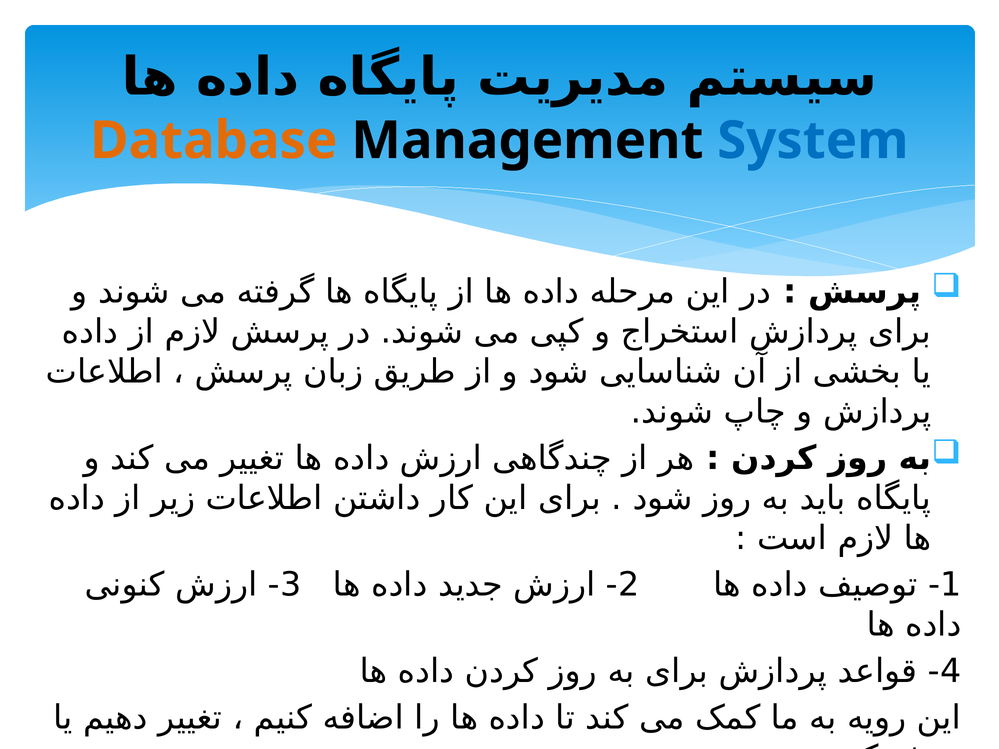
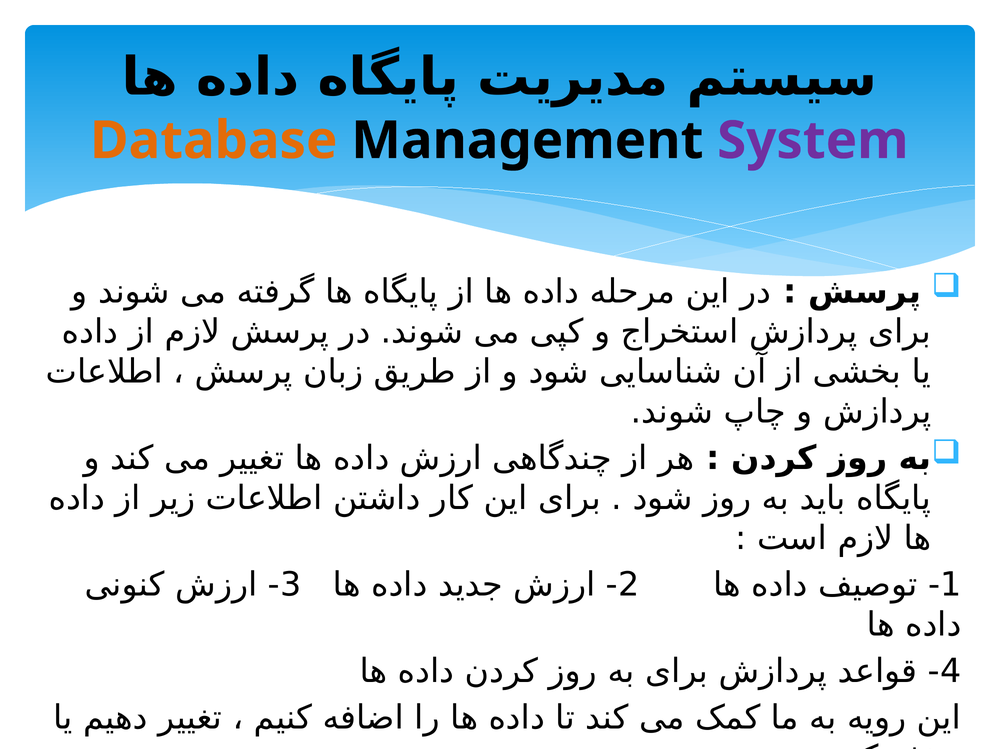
System colour: blue -> purple (813, 141)
